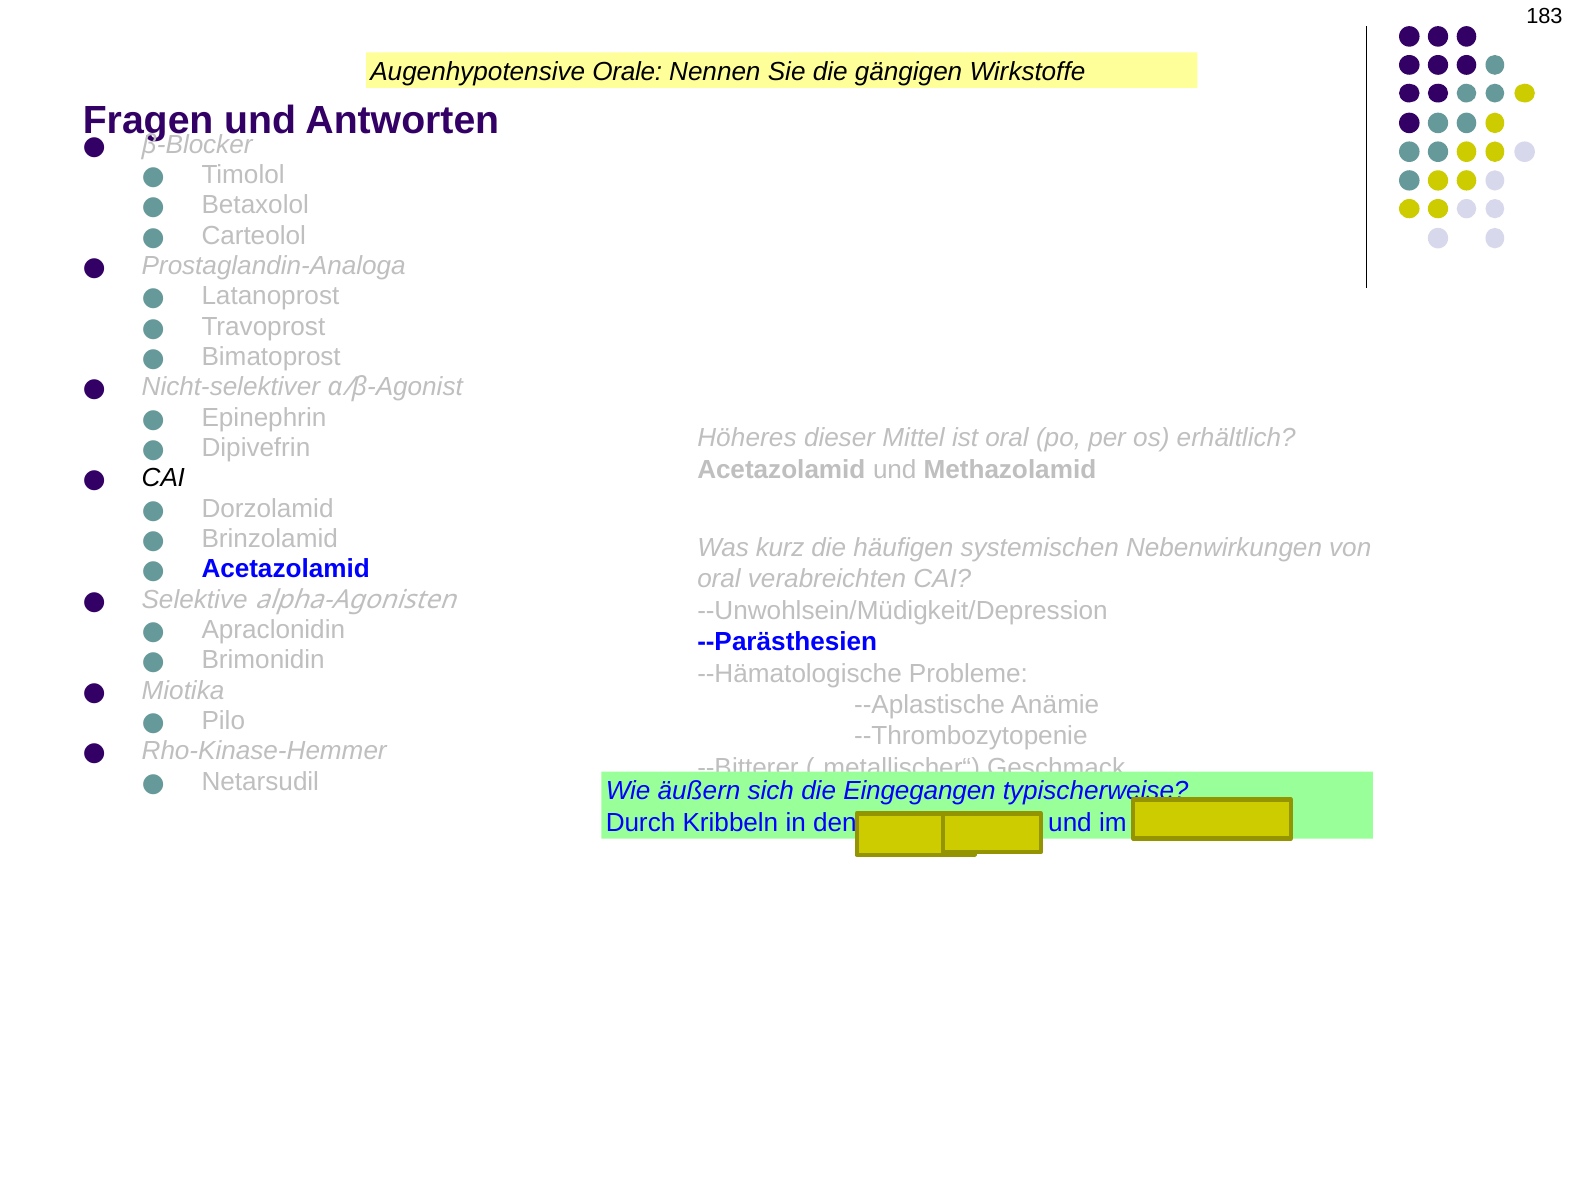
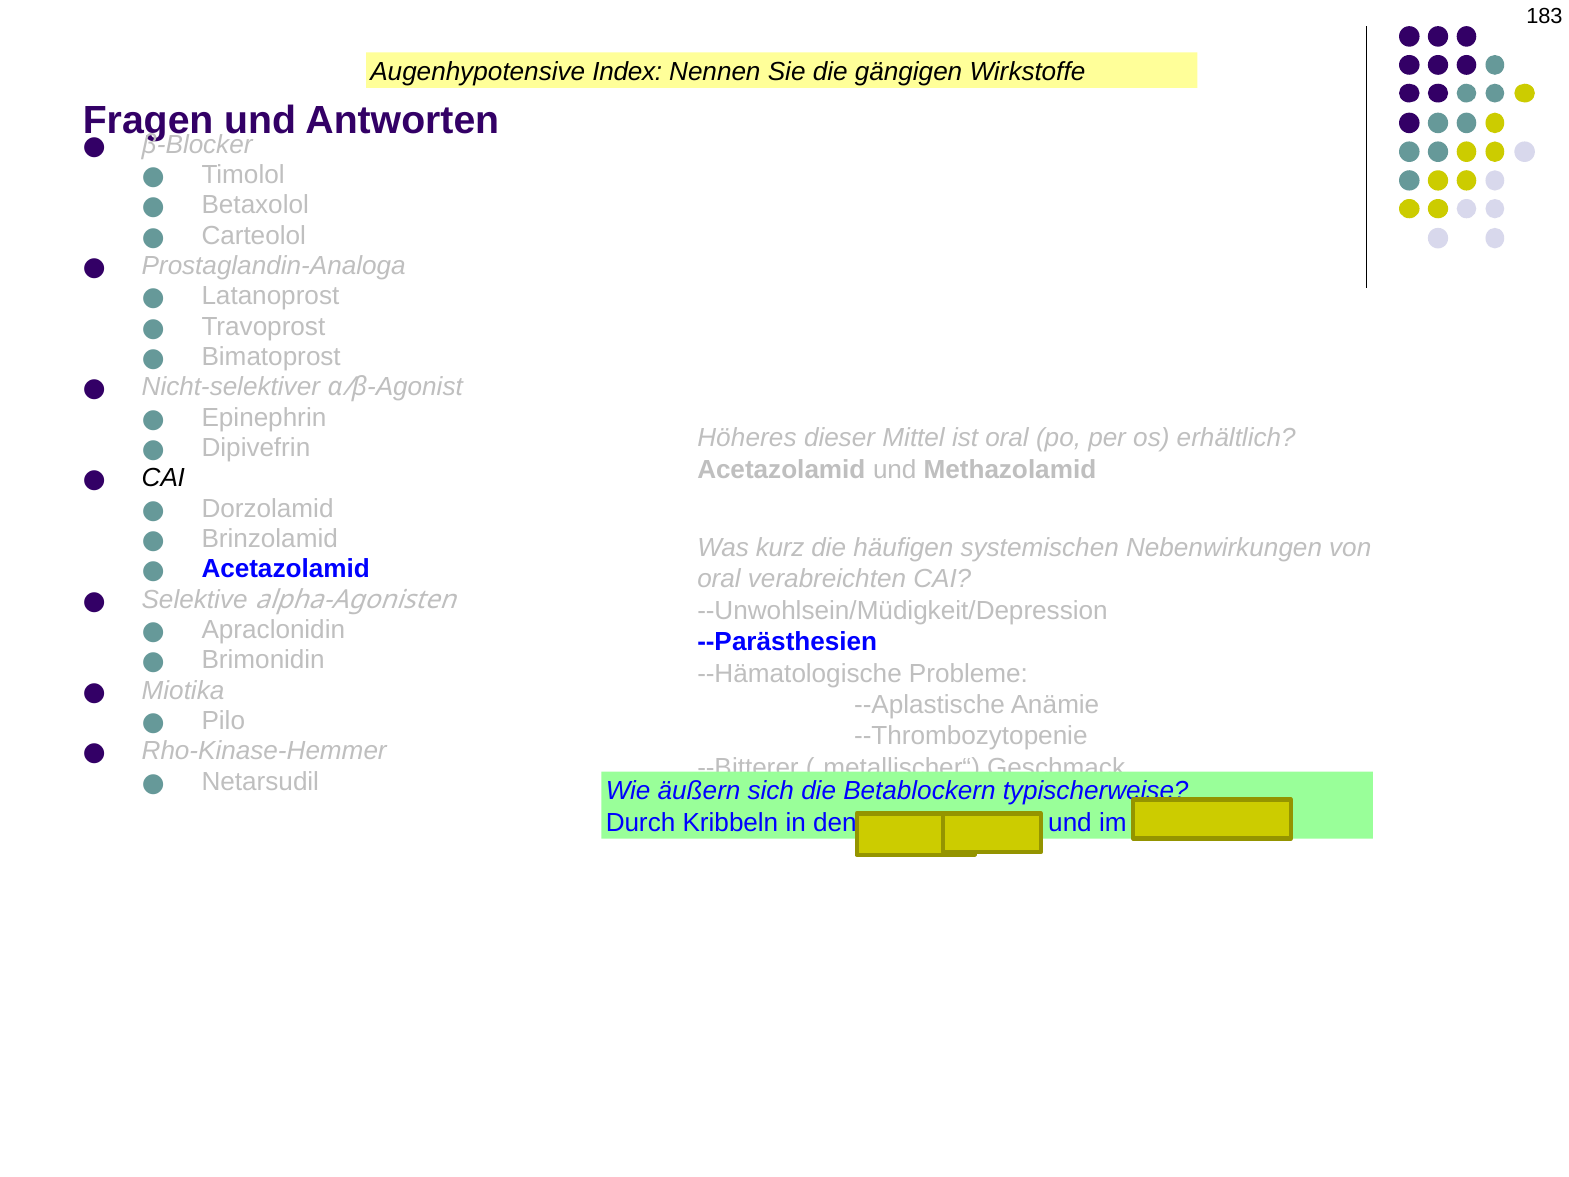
Orale: Orale -> Index (627, 72)
Eingegangen: Eingegangen -> Betablockern (919, 791)
